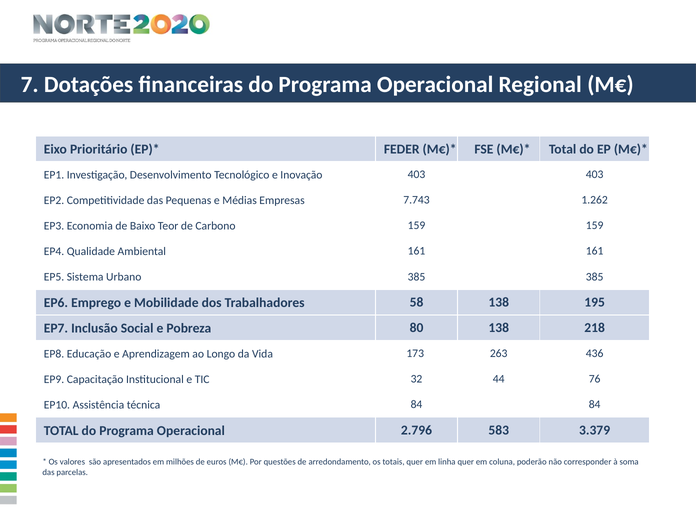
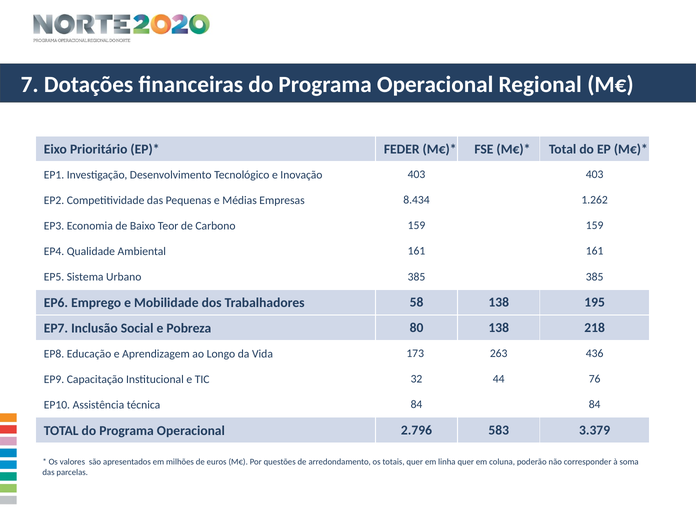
7.743: 7.743 -> 8.434 (417, 200)
